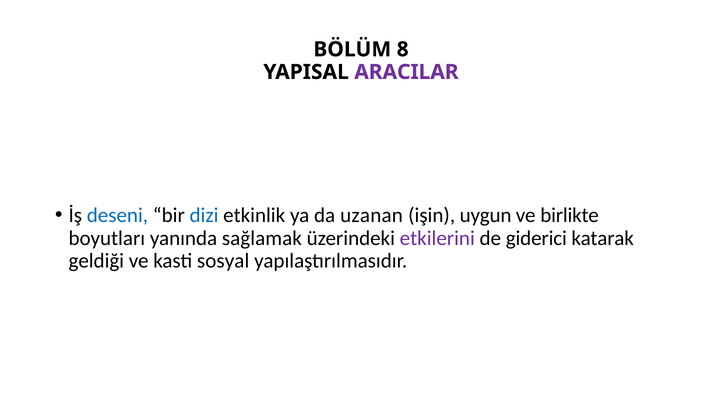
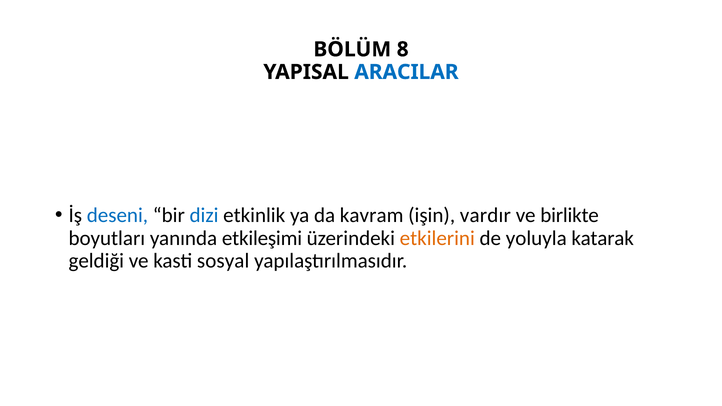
ARACILAR colour: purple -> blue (406, 72)
uzanan: uzanan -> kavram (372, 215)
uygun: uygun -> vardır (485, 215)
sağlamak: sağlamak -> etkileşimi (262, 238)
etkilerini colour: purple -> orange (437, 238)
giderici: giderici -> yoluyla (536, 238)
